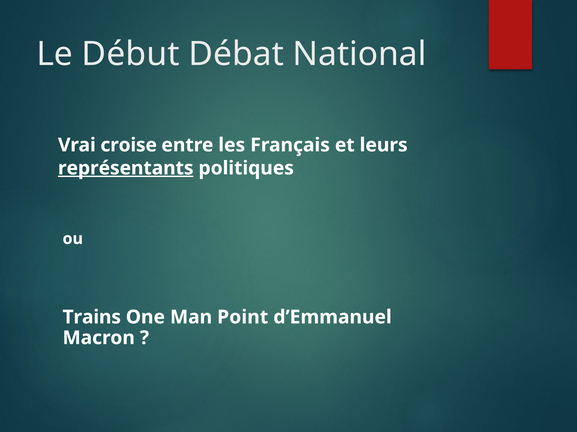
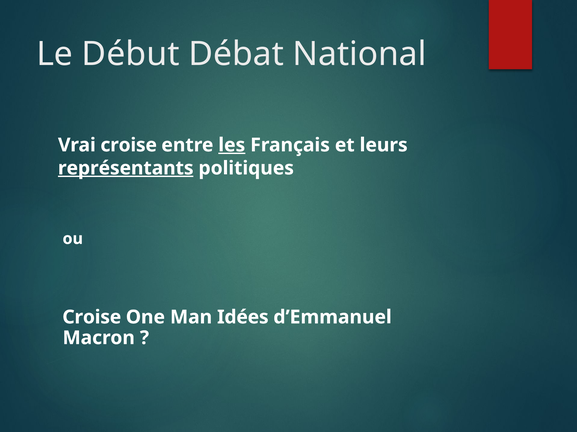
les underline: none -> present (232, 145)
Trains: Trains -> Croise (92, 318)
Point: Point -> Idées (243, 318)
